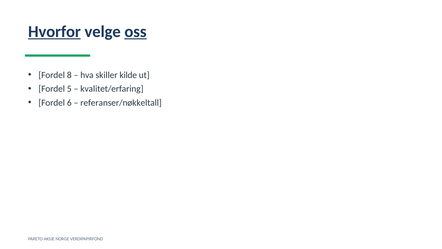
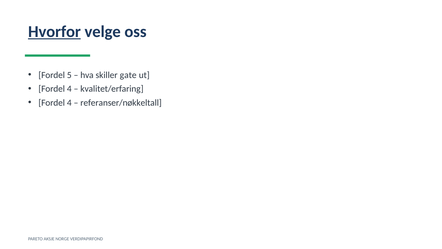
oss underline: present -> none (135, 32)
8: 8 -> 5 (69, 75)
kilde: kilde -> gate (128, 75)
5: 5 -> 4 (69, 89)
6: 6 -> 4 (69, 103)
